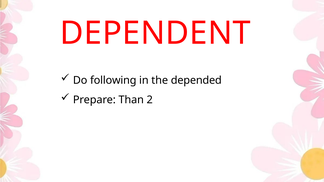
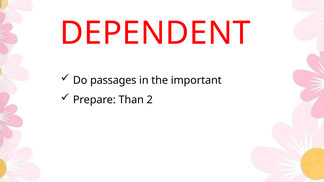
following: following -> passages (113, 80)
depended: depended -> important (196, 80)
